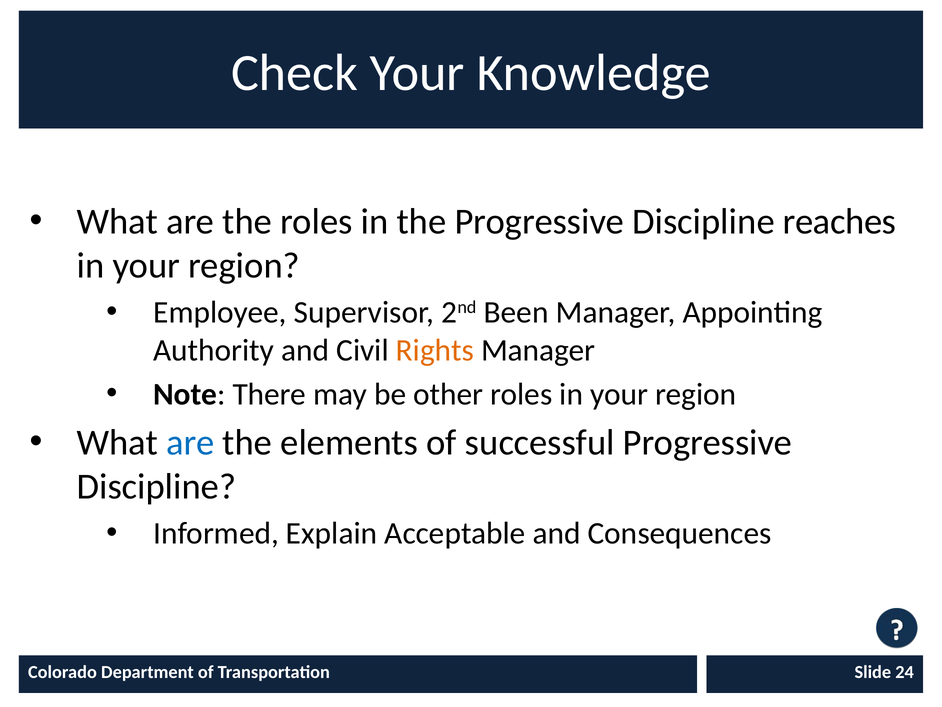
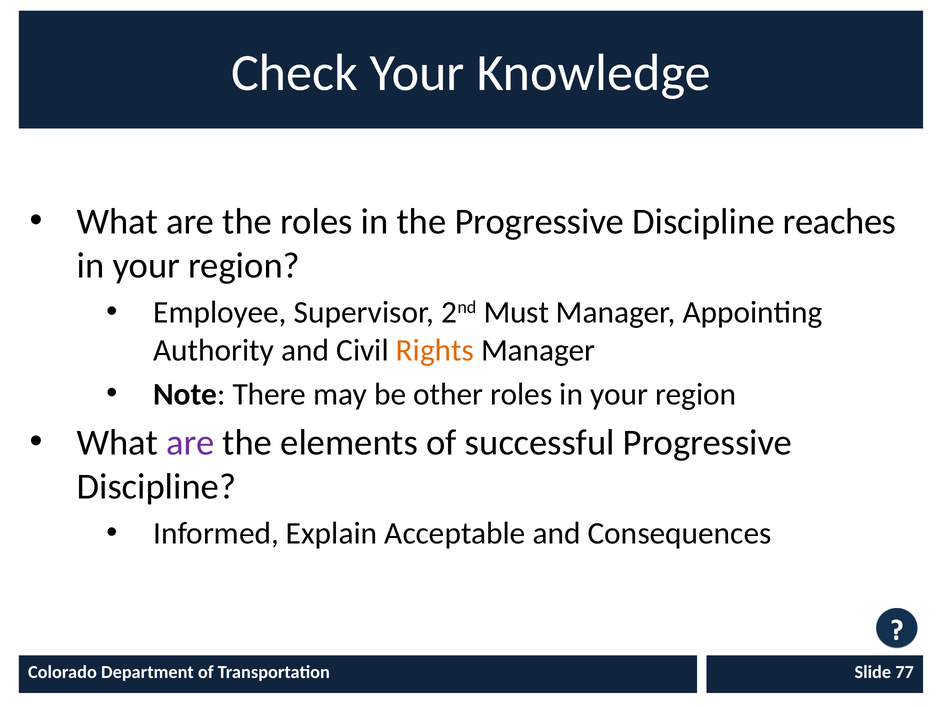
Been: Been -> Must (516, 312)
are colour: blue -> purple (190, 442)
24: 24 -> 77 (905, 672)
